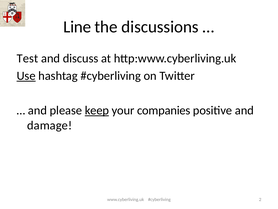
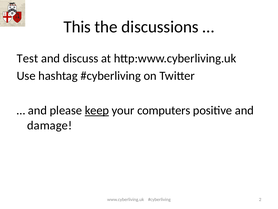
Line: Line -> This (77, 27)
Use underline: present -> none (26, 76)
companies: companies -> computers (164, 110)
